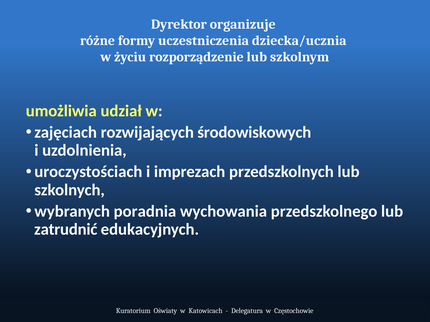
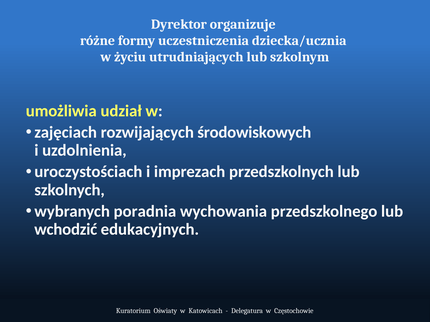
rozporządzenie: rozporządzenie -> utrudniających (196, 57)
zatrudnić: zatrudnić -> wchodzić (66, 230)
